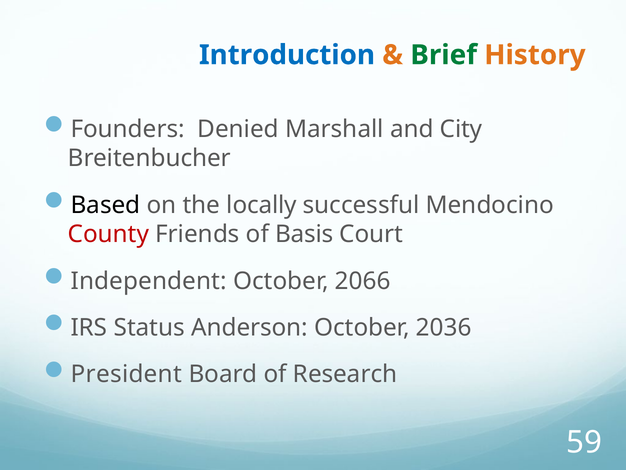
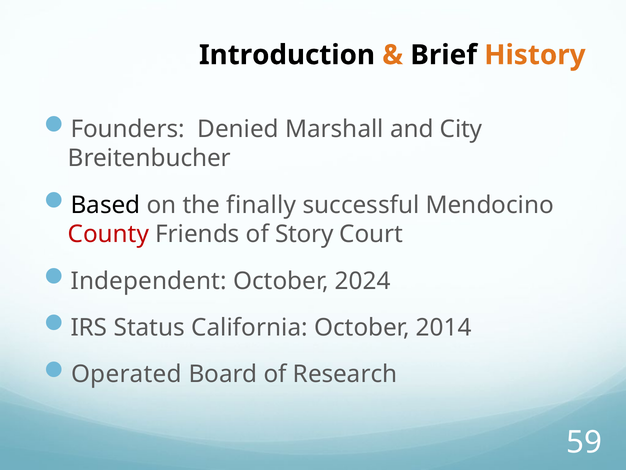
Introduction colour: blue -> black (287, 55)
Brief colour: green -> black (444, 55)
locally: locally -> finally (261, 205)
Basis: Basis -> Story (304, 234)
2066: 2066 -> 2024 (363, 281)
Anderson: Anderson -> California (249, 327)
2036: 2036 -> 2014 (444, 327)
President: President -> Operated (126, 374)
